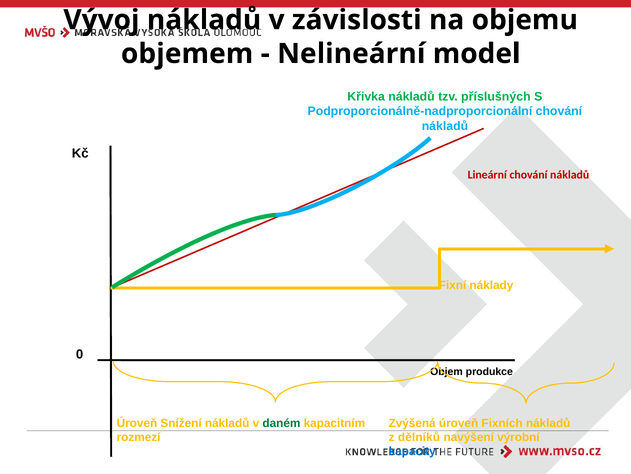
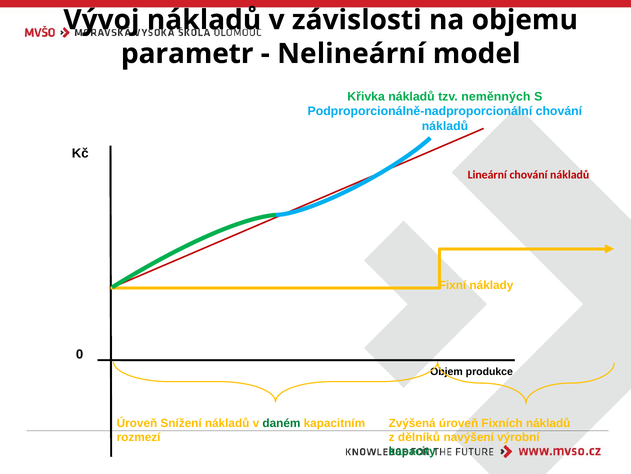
objemem: objemem -> parametr (187, 54)
příslušných: příslušných -> neměnných (496, 96)
kapacity colour: blue -> green (412, 451)
